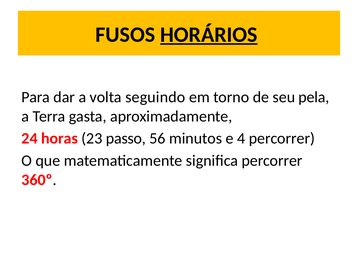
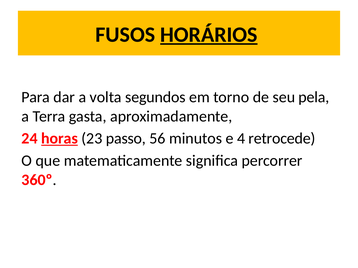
seguindo: seguindo -> segundos (155, 97)
horas underline: none -> present (60, 139)
4 percorrer: percorrer -> retrocede (282, 139)
